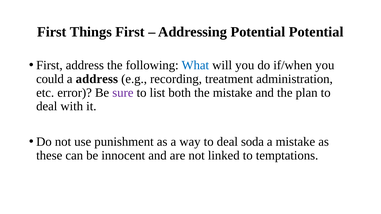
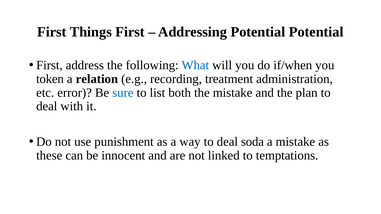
could: could -> token (50, 79)
a address: address -> relation (97, 79)
sure colour: purple -> blue (123, 93)
